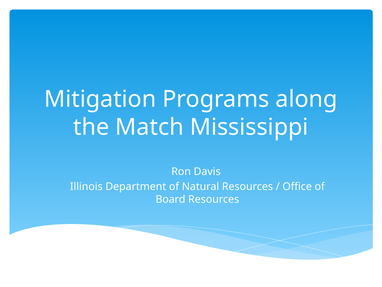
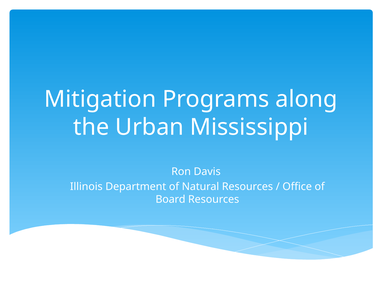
Match: Match -> Urban (150, 127)
